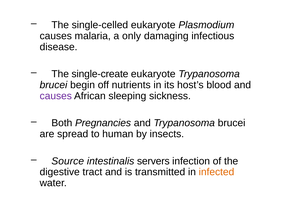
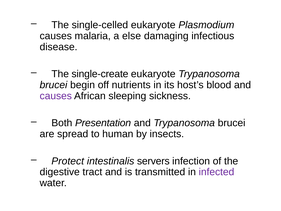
only: only -> else (132, 36)
Pregnancies: Pregnancies -> Presentation (103, 123)
Source: Source -> Protect (68, 161)
infected colour: orange -> purple (216, 172)
